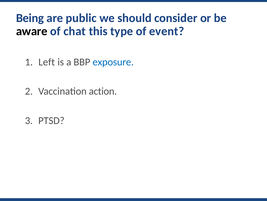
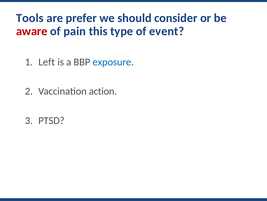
Being: Being -> Tools (30, 18)
public: public -> prefer (81, 18)
aware colour: black -> red (32, 31)
chat: chat -> pain (75, 31)
